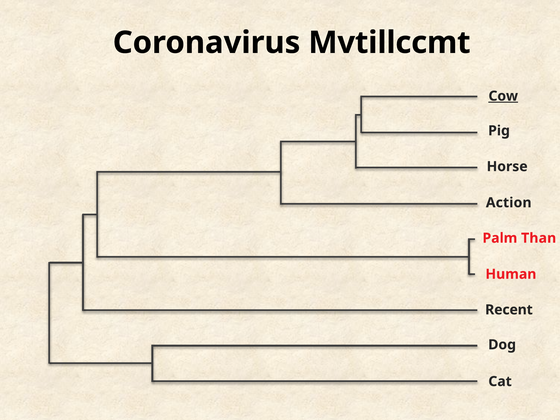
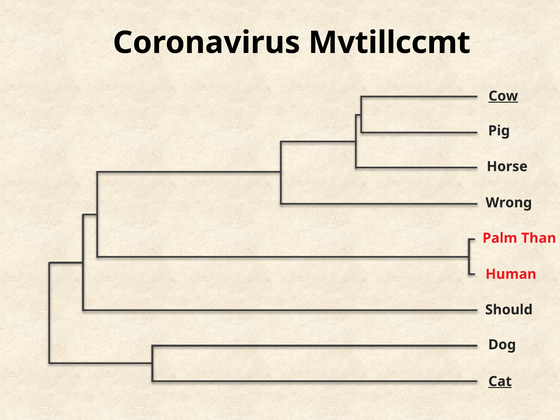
Action: Action -> Wrong (509, 203)
Recent: Recent -> Should (509, 310)
Cat underline: none -> present (500, 381)
